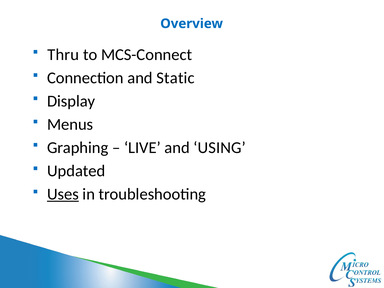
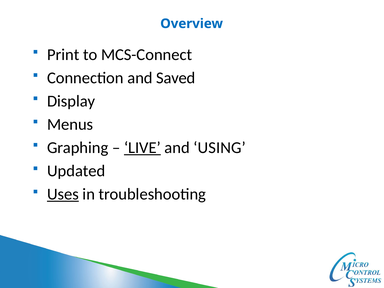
Thru: Thru -> Print (63, 55)
Static: Static -> Saved (176, 78)
LIVE underline: none -> present (142, 148)
